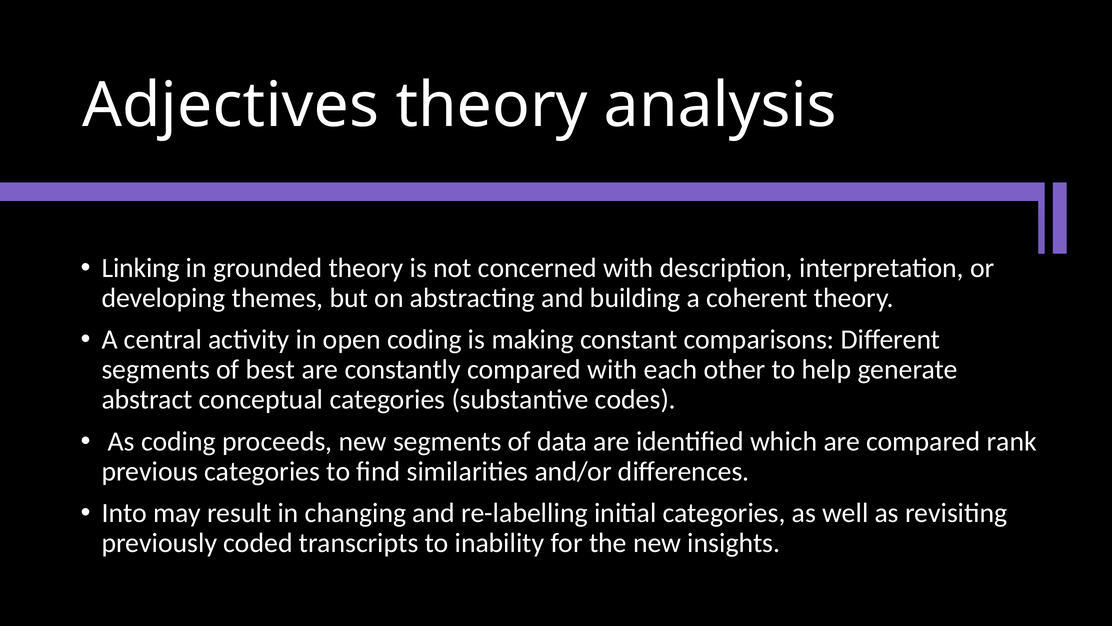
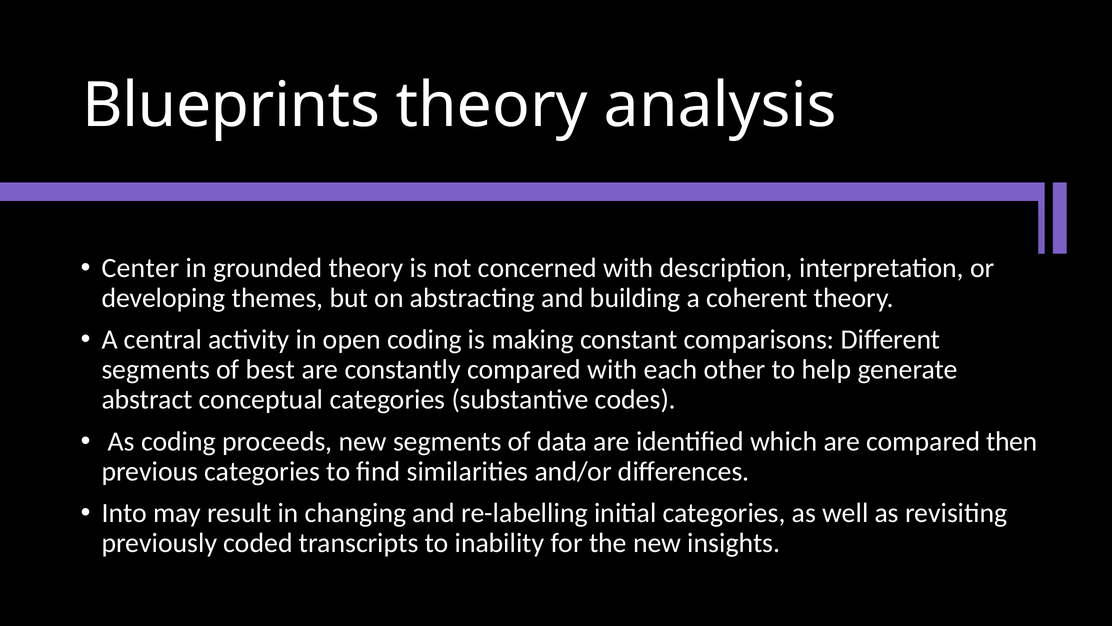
Adjectives: Adjectives -> Blueprints (231, 105)
Linking: Linking -> Center (140, 268)
rank: rank -> then (1012, 441)
